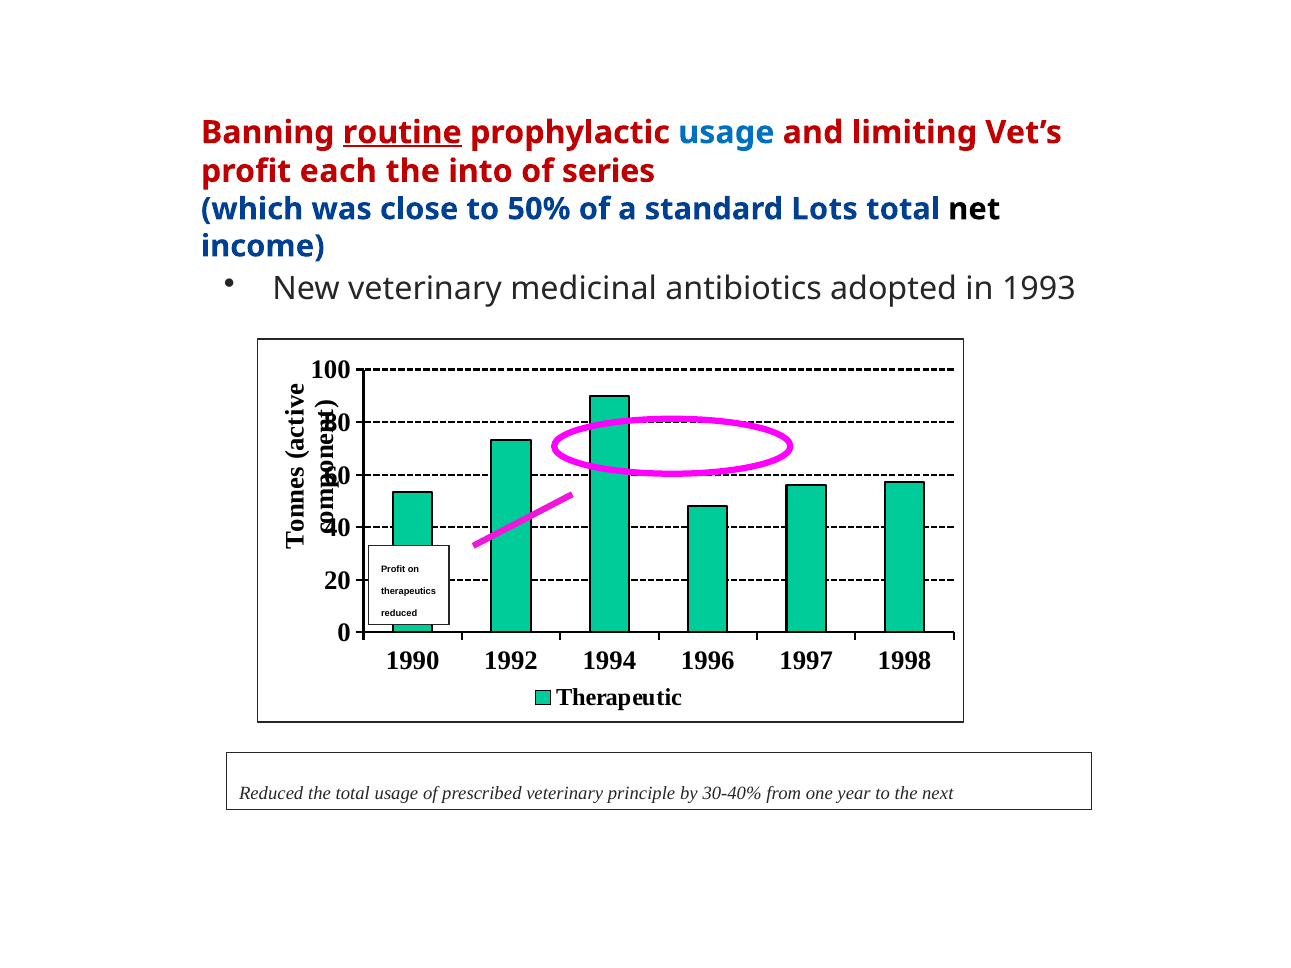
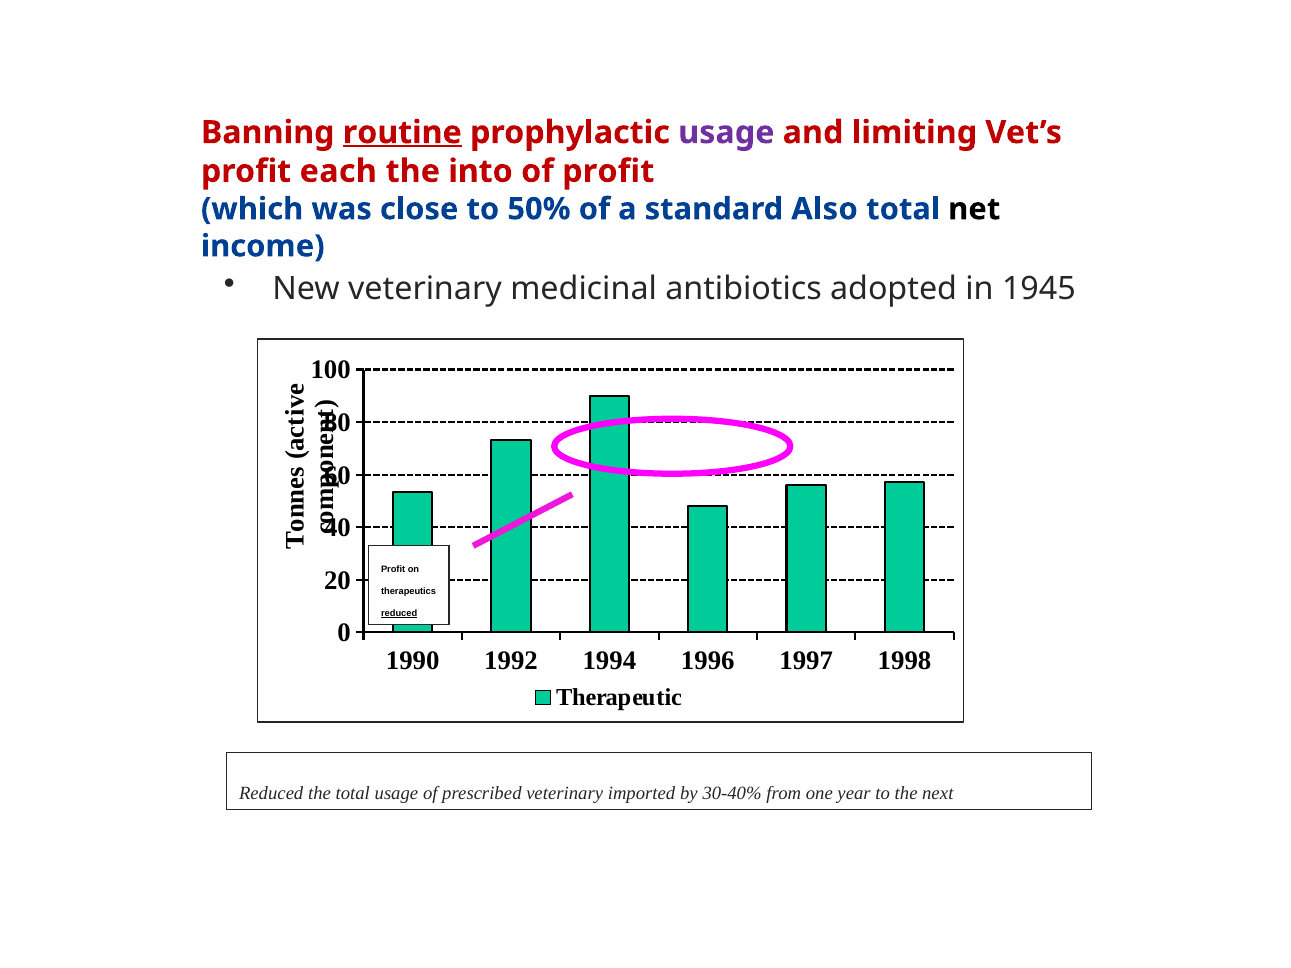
usage colour: blue -> purple (726, 133)
of series: series -> profit (608, 171)
Lots: Lots -> Also (825, 209)
1993: 1993 -> 1945 (1039, 289)
reduced underline: none -> present (399, 614)
principle: principle -> imported (642, 793)
